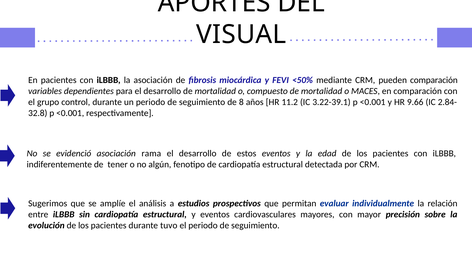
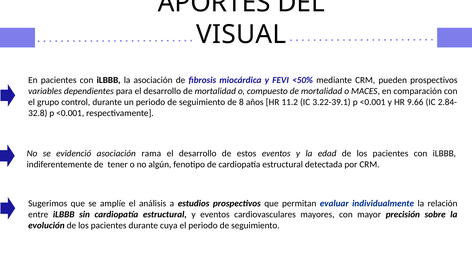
pueden comparación: comparación -> prospectivos (434, 80)
tuvo: tuvo -> cuya (169, 225)
